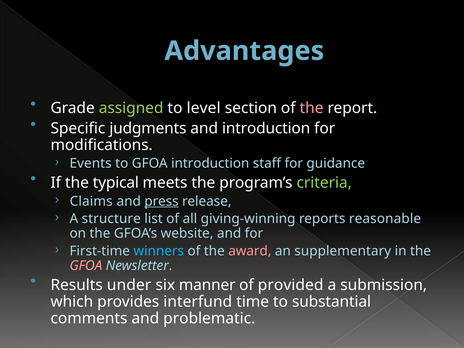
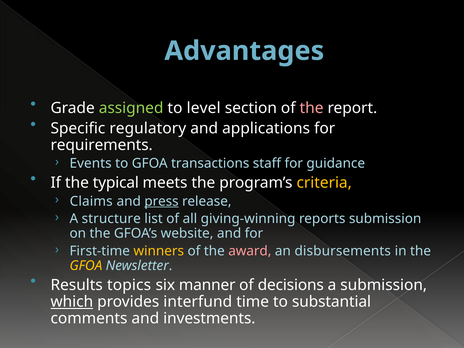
judgments: judgments -> regulatory (148, 128)
and introduction: introduction -> applications (266, 128)
modifications: modifications -> requirements (102, 145)
GFOA introduction: introduction -> transactions (210, 163)
criteria colour: light green -> yellow (324, 183)
reports reasonable: reasonable -> submission (385, 219)
winners colour: light blue -> yellow (159, 251)
supplementary: supplementary -> disbursements (343, 251)
GFOA colour: pink -> yellow (86, 266)
under: under -> topics (129, 285)
provided: provided -> decisions (291, 285)
which underline: none -> present (72, 302)
problematic: problematic -> investments (209, 318)
